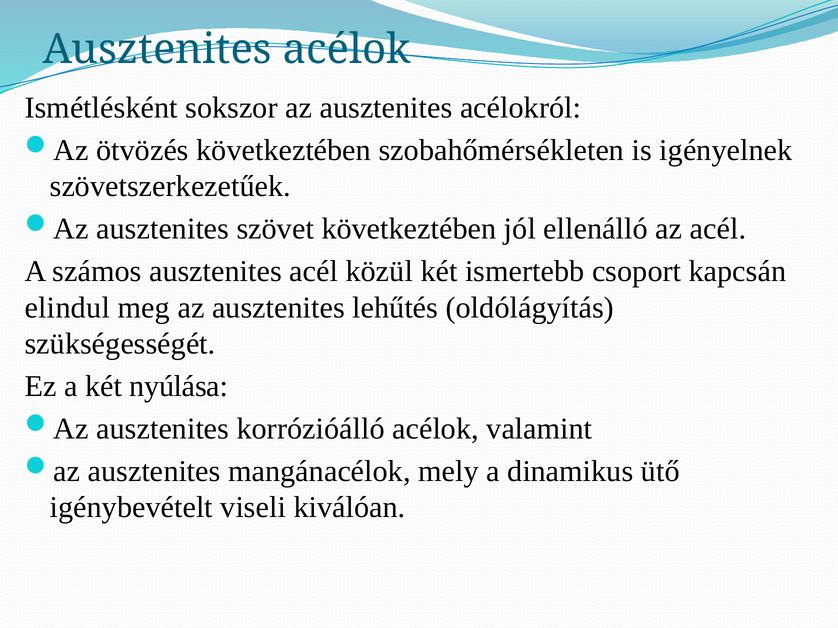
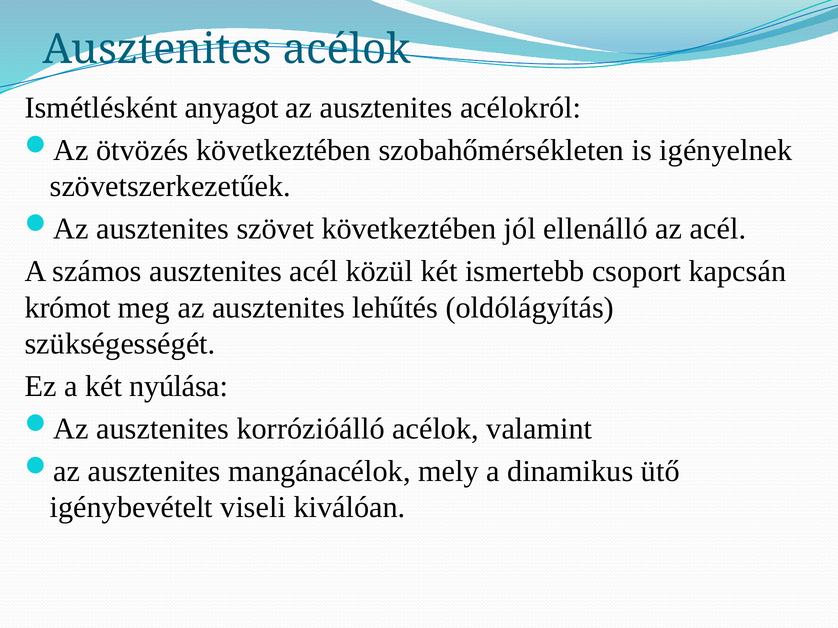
sokszor: sokszor -> anyagot (232, 108)
elindul: elindul -> krómot (68, 308)
